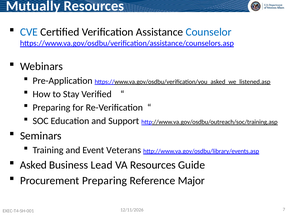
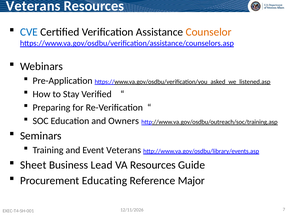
Mutually: Mutually -> Veterans (33, 6)
Counselor colour: blue -> orange (209, 32)
Support: Support -> Owners (124, 121)
Asked: Asked -> Sheet (33, 165)
Procurement Preparing: Preparing -> Educating (105, 181)
